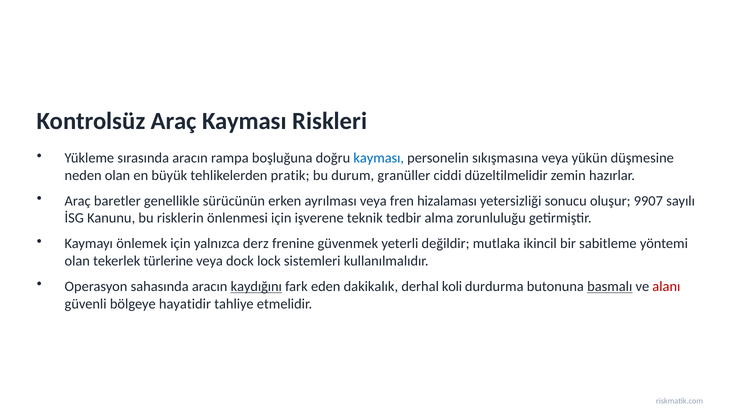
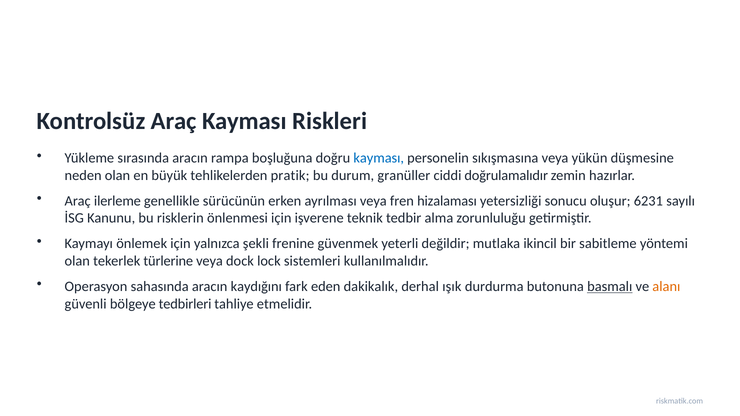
düzeltilmelidir: düzeltilmelidir -> doğrulamalıdır (506, 176)
baretler: baretler -> ilerleme (117, 201)
9907: 9907 -> 6231 (648, 201)
derz: derz -> şekli (256, 244)
kaydığını underline: present -> none (256, 287)
koli: koli -> ışık (452, 287)
alanı colour: red -> orange (666, 287)
hayatidir: hayatidir -> tedbirleri (185, 304)
